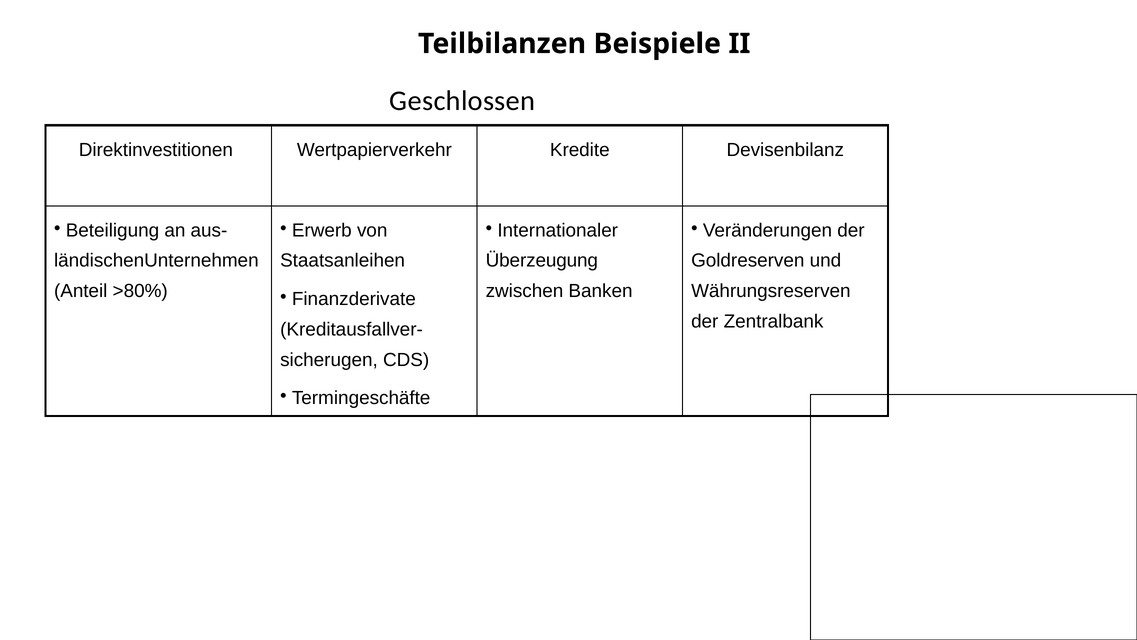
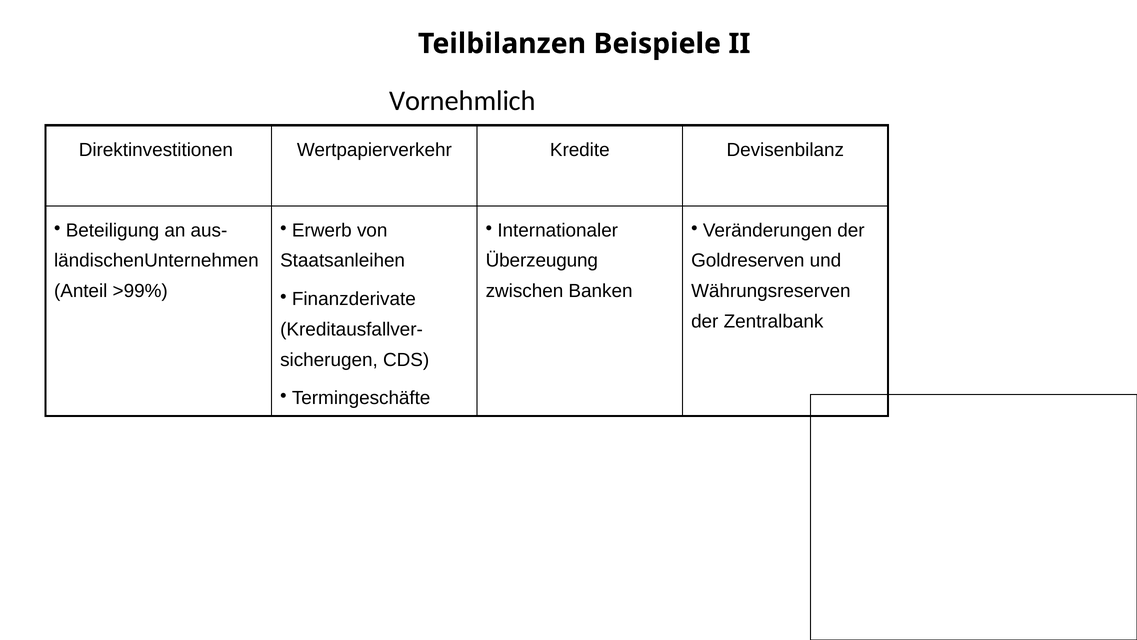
Geschlossen: Geschlossen -> Vornehmlich (463, 101)
>80%: >80% -> >99% (140, 291)
